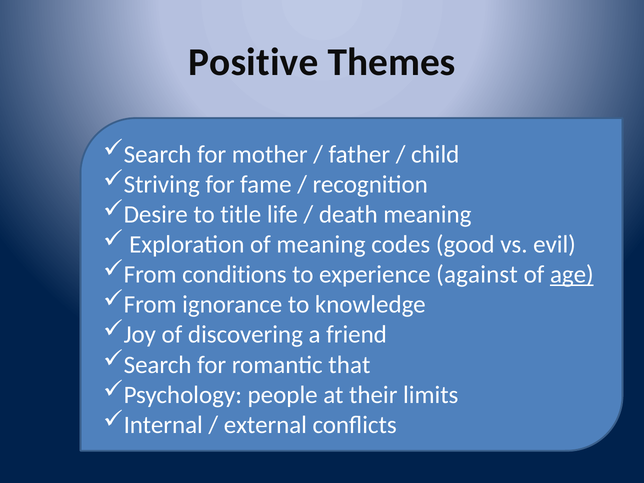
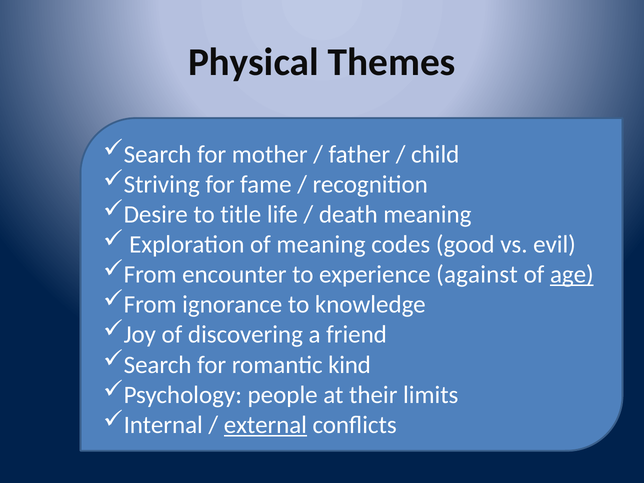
Positive: Positive -> Physical (253, 62)
conditions: conditions -> encounter (234, 275)
that: that -> kind (350, 365)
external underline: none -> present (265, 425)
